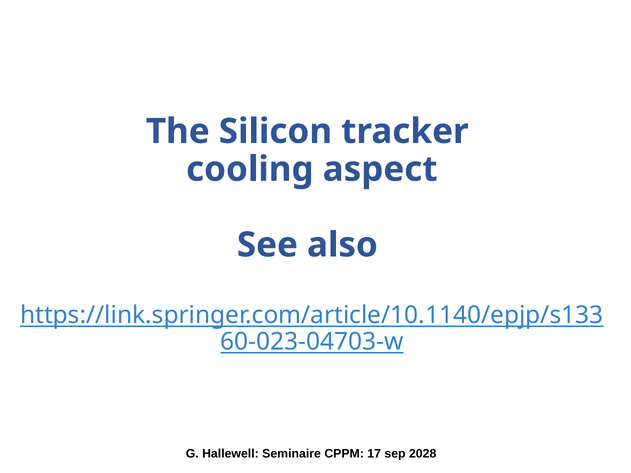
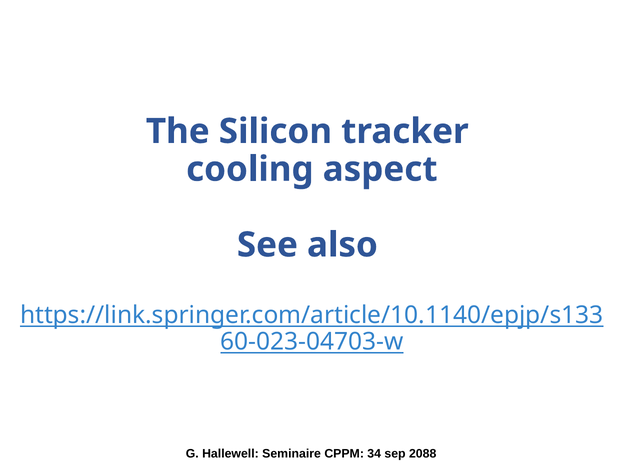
17: 17 -> 34 (374, 454)
2028: 2028 -> 2088 (423, 454)
